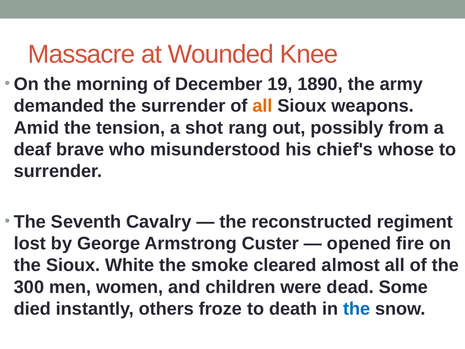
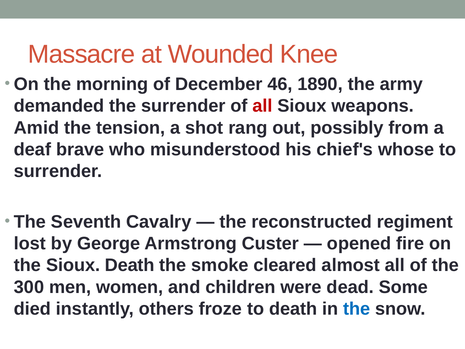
19: 19 -> 46 (280, 84)
all colour: orange -> red (263, 106)
Sioux White: White -> Death (130, 265)
